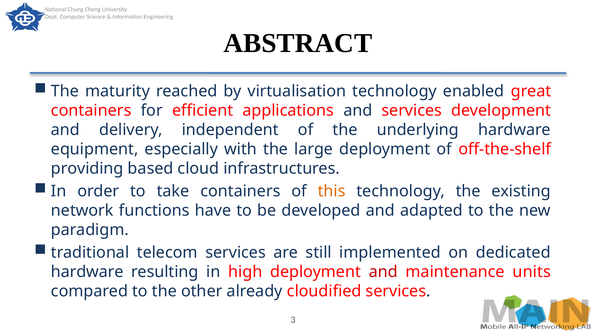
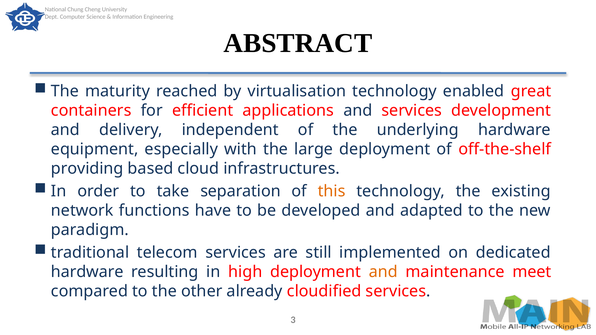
take containers: containers -> separation (240, 191)
and colour: red -> orange (383, 272)
units: units -> meet (532, 272)
